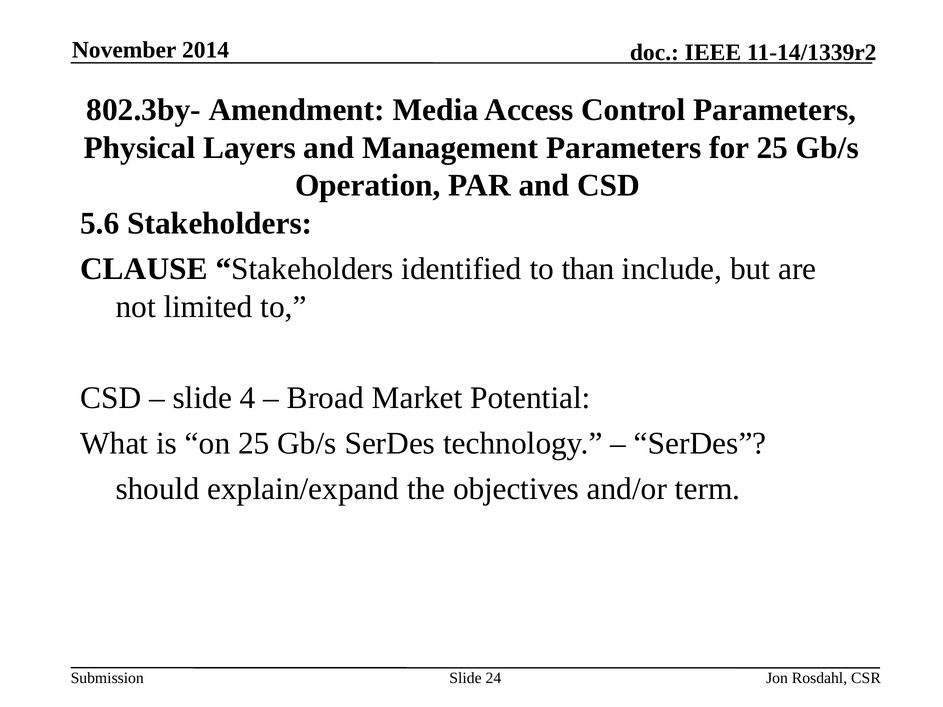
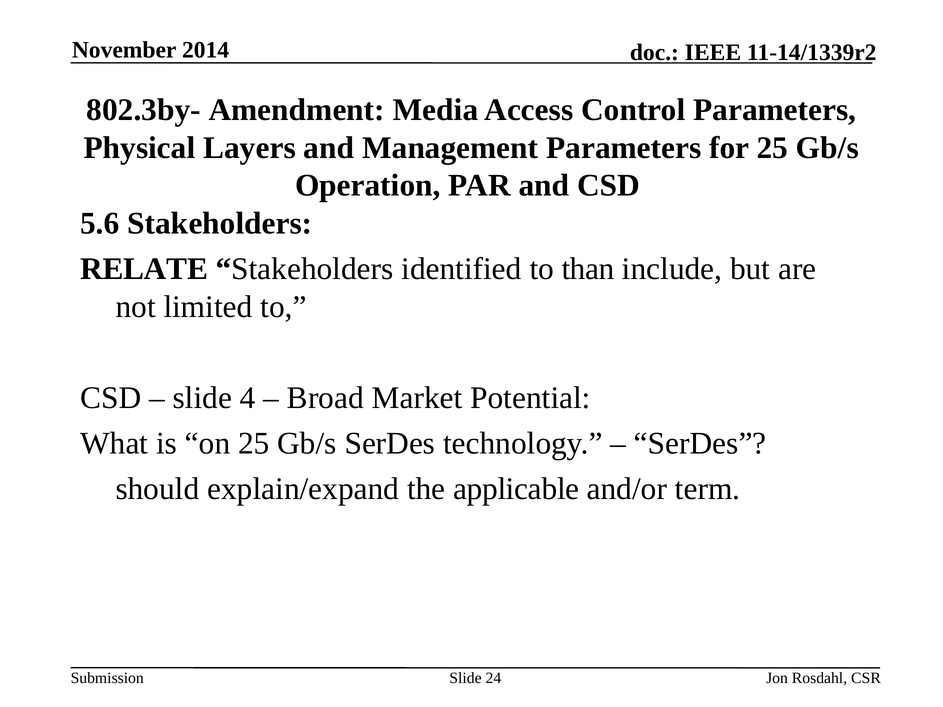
CLAUSE: CLAUSE -> RELATE (144, 269)
objectives: objectives -> applicable (516, 489)
